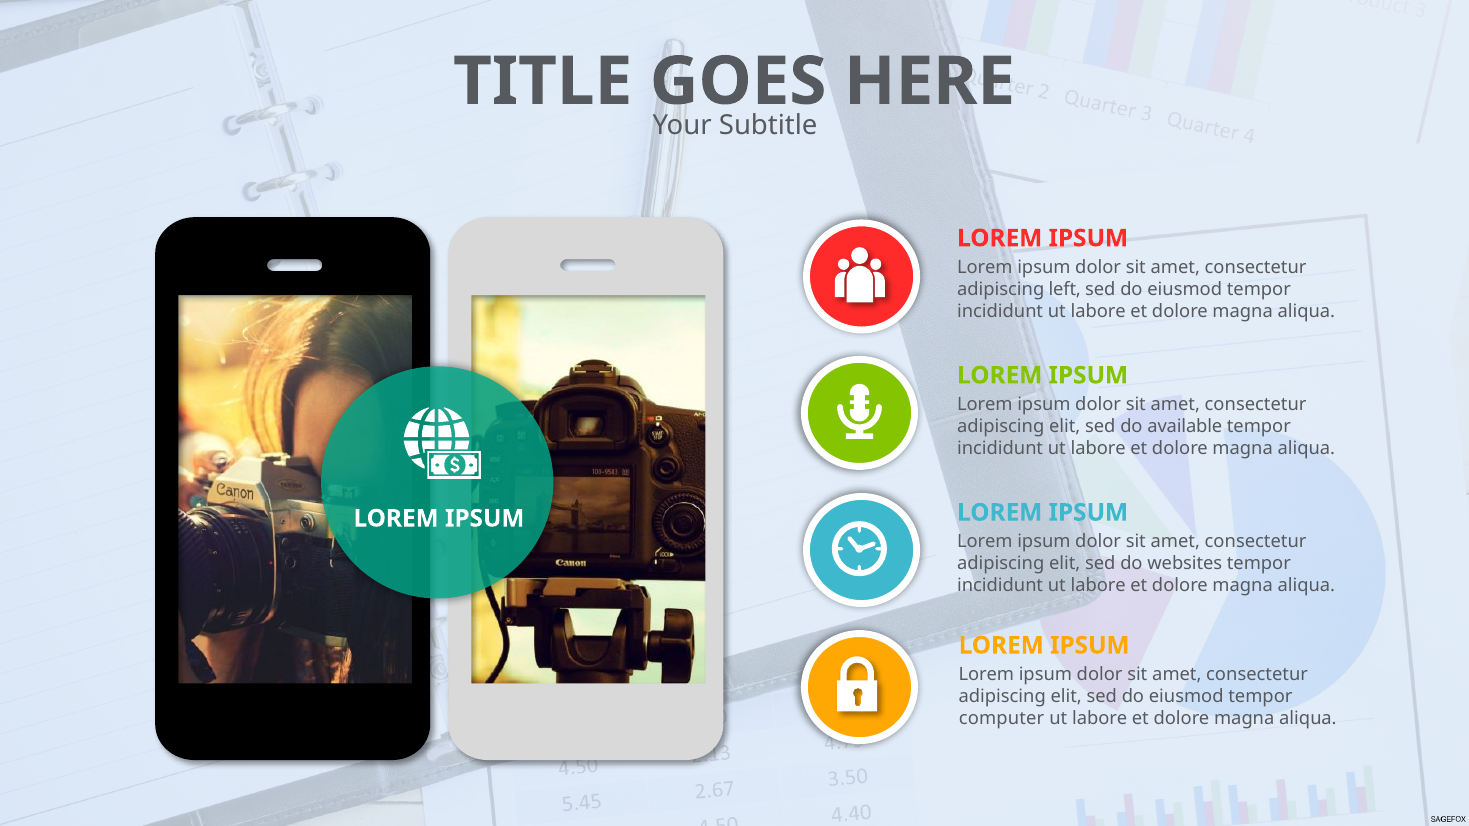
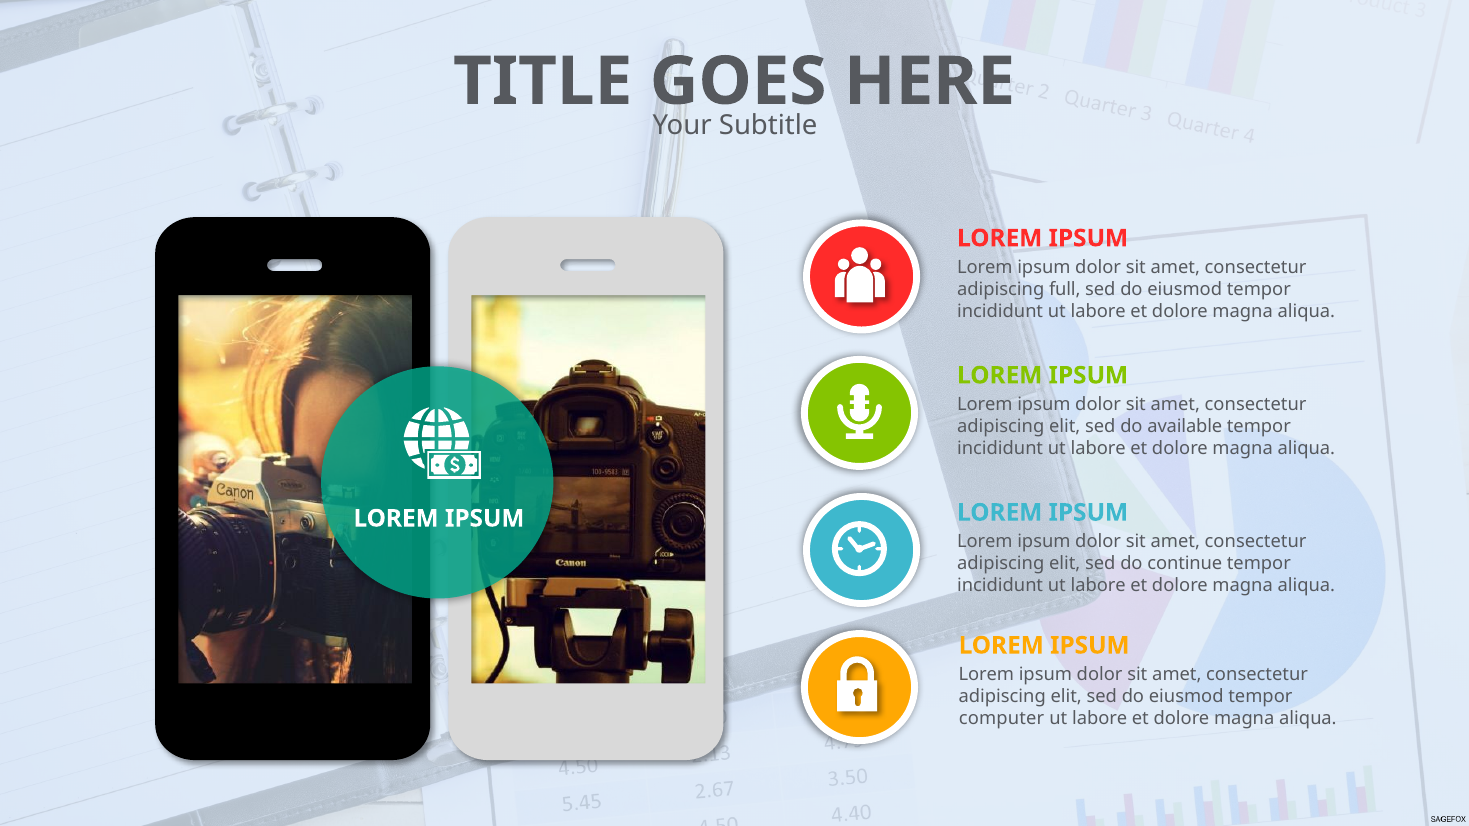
left: left -> full (1065, 289)
websites: websites -> continue (1185, 564)
